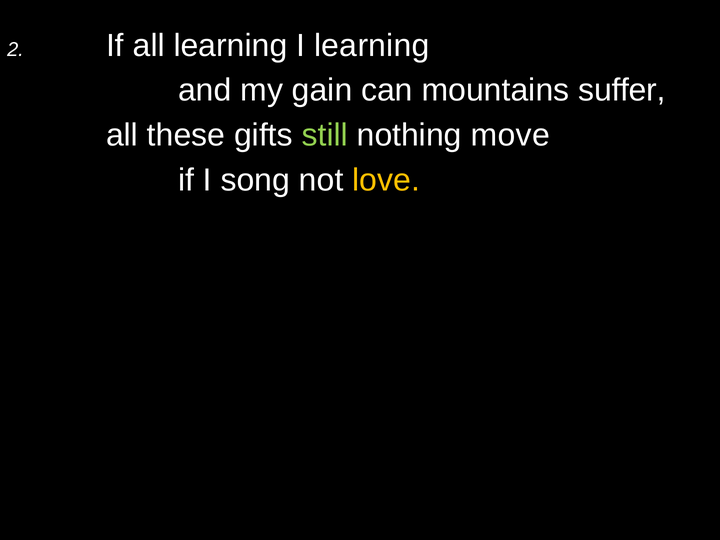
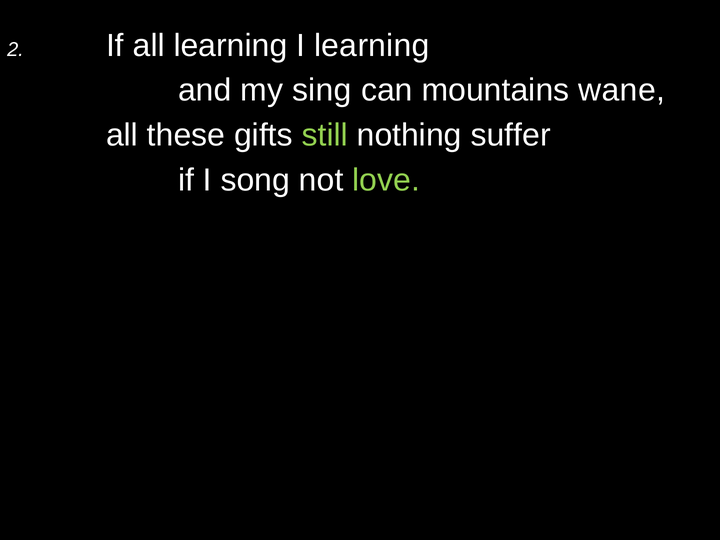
gain: gain -> sing (322, 90)
suffer: suffer -> wane (622, 90)
move: move -> suffer (511, 135)
love colour: yellow -> light green (386, 180)
